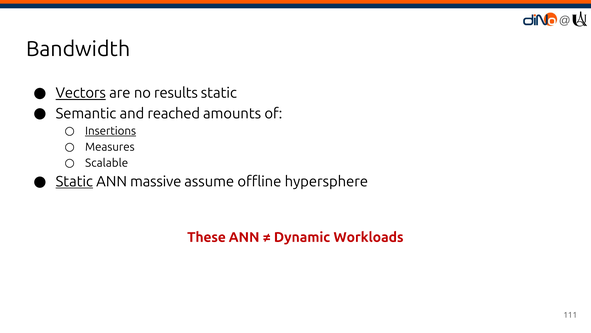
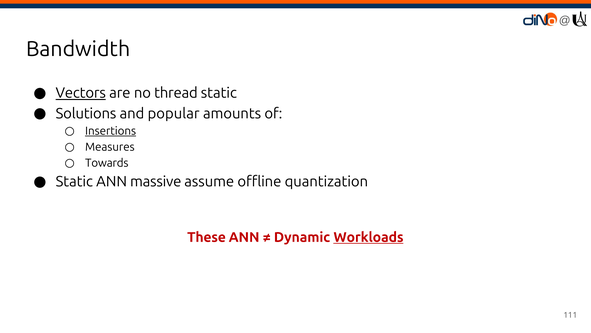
results: results -> thread (176, 93)
Semantic: Semantic -> Solutions (86, 113)
reached: reached -> popular (174, 113)
Scalable: Scalable -> Towards (107, 163)
Static underline: present -> none (74, 181)
hypersphere: hypersphere -> quantization (326, 181)
Workloads underline: none -> present (369, 237)
